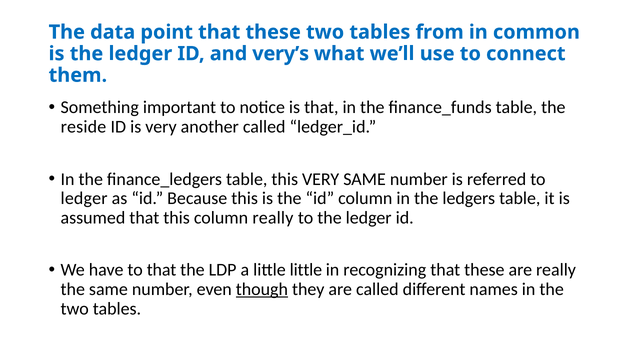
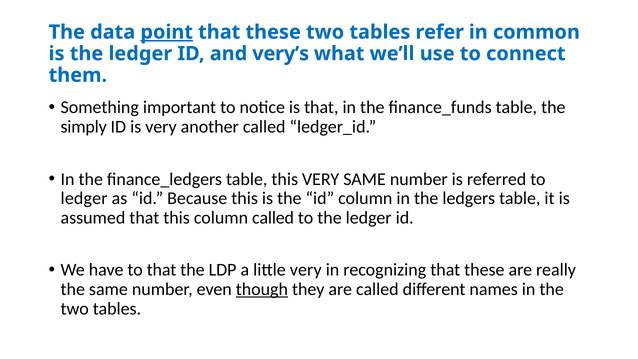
point underline: none -> present (167, 32)
from: from -> refer (440, 32)
reside: reside -> simply (84, 127)
column really: really -> called (273, 218)
little little: little -> very (306, 270)
